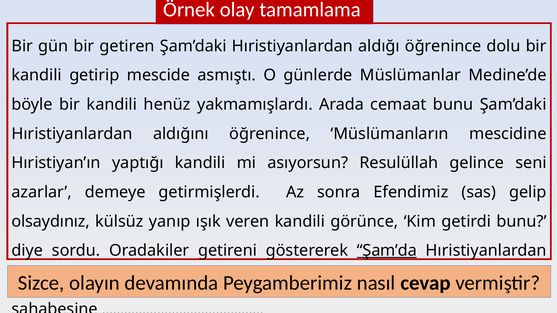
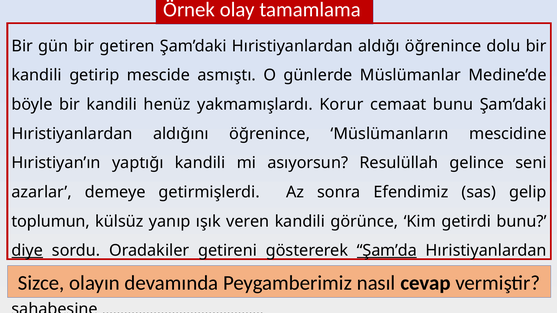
Arada: Arada -> Korur (341, 105)
olsaydınız: olsaydınız -> toplumun (51, 222)
diye underline: none -> present (27, 251)
